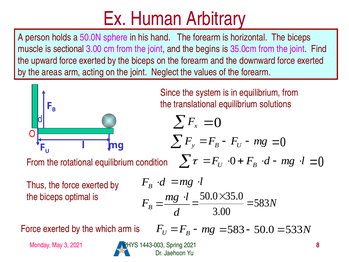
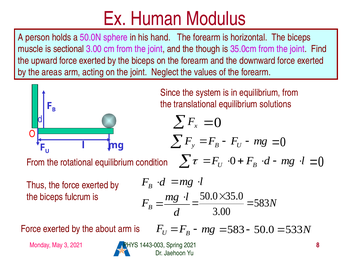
Arbitrary: Arbitrary -> Modulus (216, 19)
begins: begins -> though (208, 49)
optimal: optimal -> fulcrum (78, 197)
which: which -> about (106, 229)
